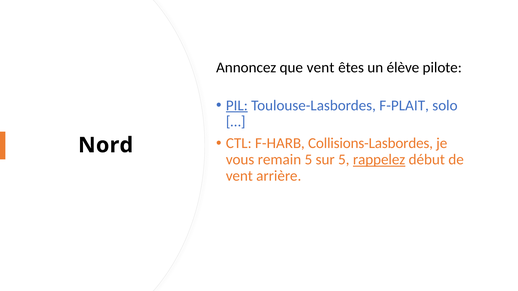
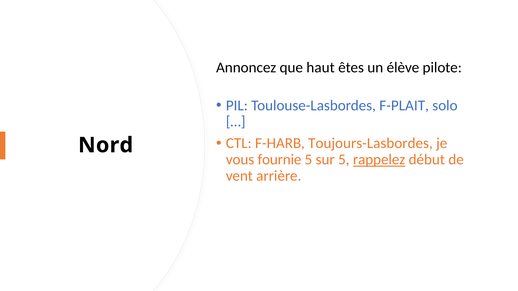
que vent: vent -> haut (321, 68)
PIL underline: present -> none (237, 106)
Collisions-Lasbordes: Collisions-Lasbordes -> Toujours-Lasbordes (370, 143)
remain: remain -> fournie (280, 160)
